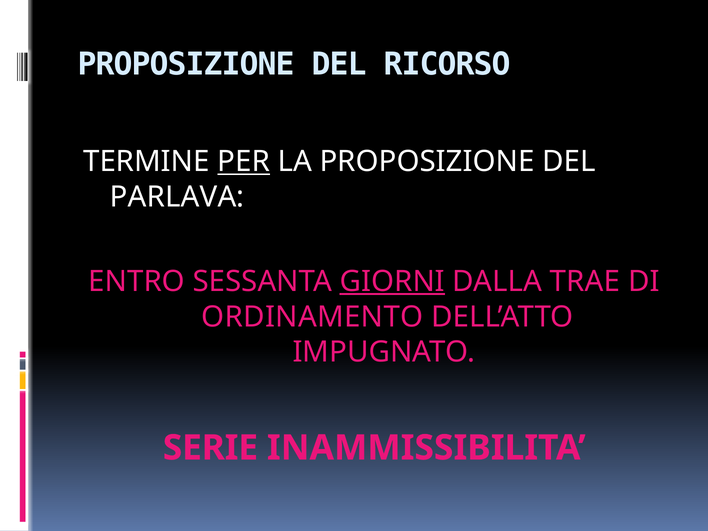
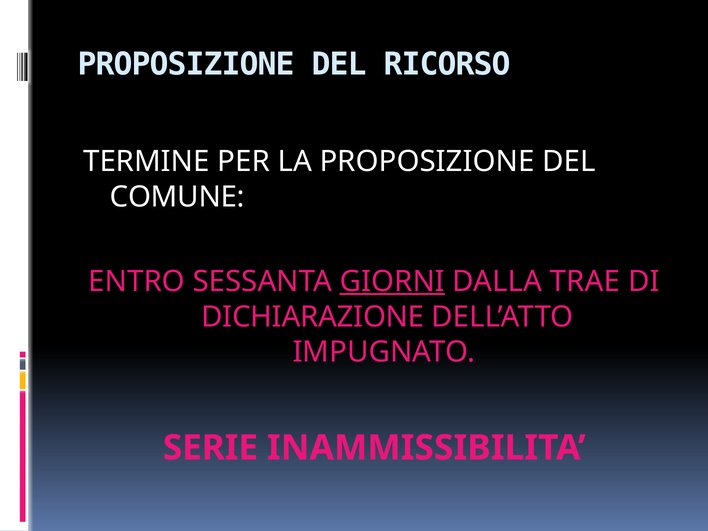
PER underline: present -> none (244, 161)
PARLAVA: PARLAVA -> COMUNE (177, 197)
ORDINAMENTO: ORDINAMENTO -> DICHIARAZIONE (313, 317)
